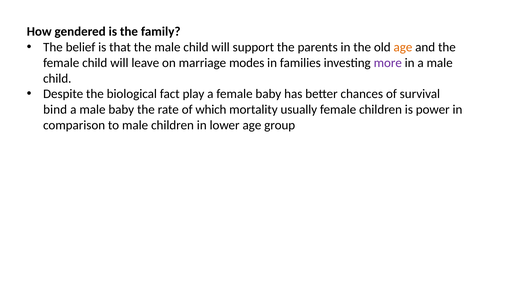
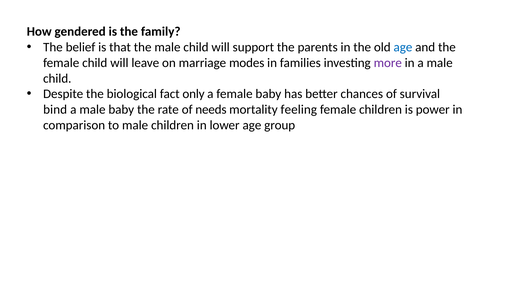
age colour: orange -> blue (403, 47)
play: play -> only (194, 94)
which: which -> needs (211, 110)
usually: usually -> feeling (299, 110)
